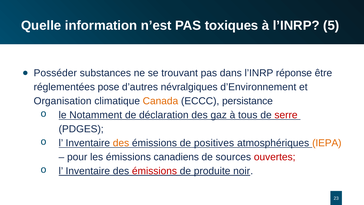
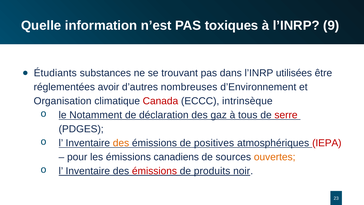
5: 5 -> 9 (331, 25)
Posséder: Posséder -> Étudiants (55, 73)
réponse: réponse -> utilisées (294, 73)
pose: pose -> avoir (108, 87)
névralgiques: névralgiques -> nombreuses (189, 87)
Canada colour: orange -> red (160, 101)
persistance: persistance -> intrinsèque (247, 101)
IEPA colour: orange -> red (327, 143)
ouvertes colour: red -> orange (275, 157)
produite: produite -> produits (212, 171)
